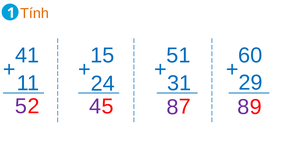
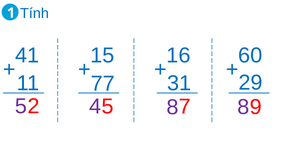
Tính colour: orange -> blue (35, 13)
51: 51 -> 16 (178, 56)
24: 24 -> 77 (103, 84)
